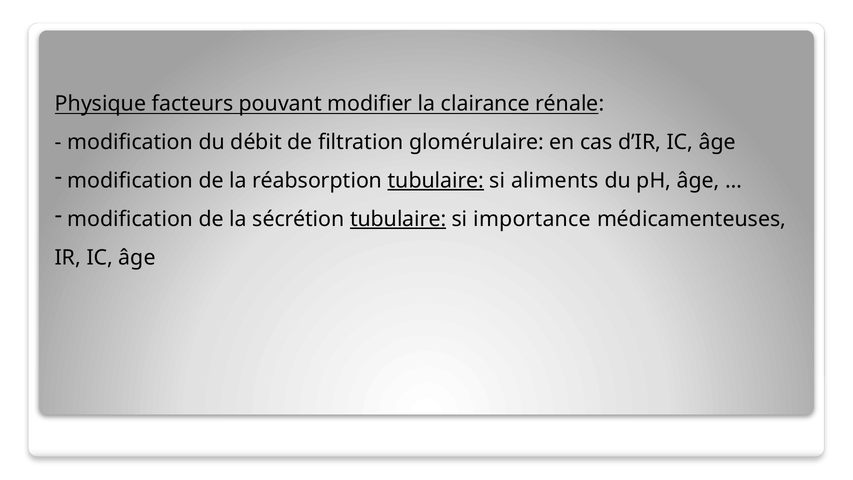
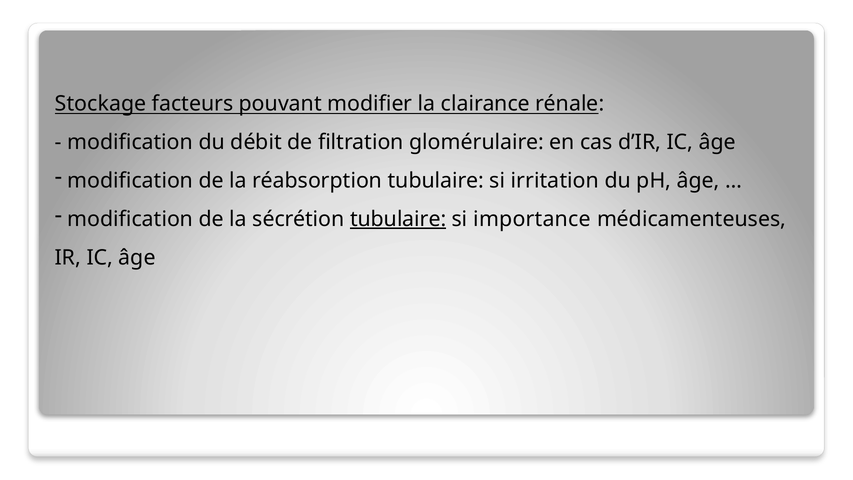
Physique: Physique -> Stockage (101, 104)
tubulaire underline: present -> none (436, 181)
aliments: aliments -> irritation (555, 181)
